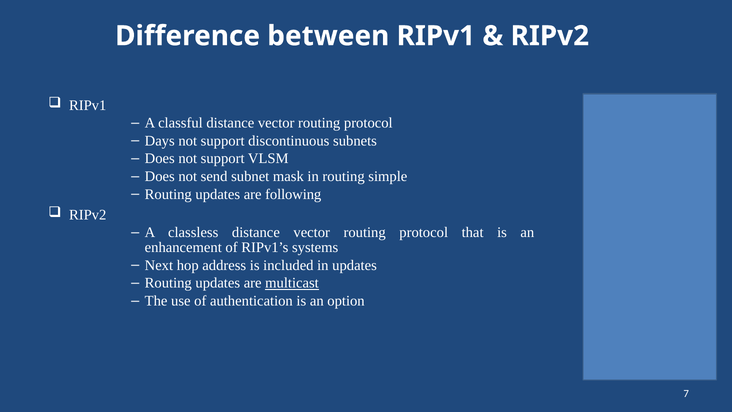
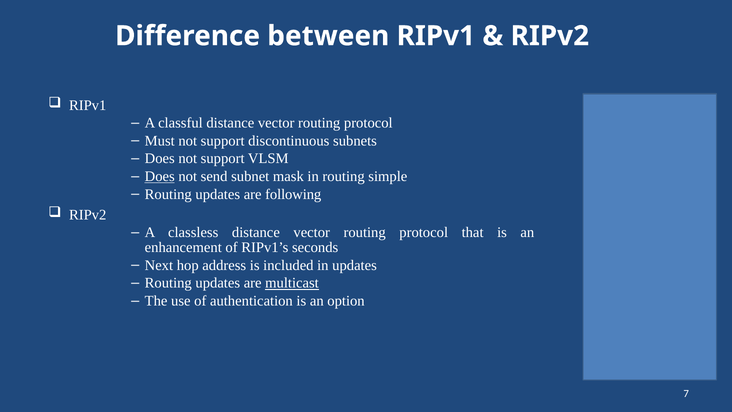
Days: Days -> Must (160, 141)
Does underline: none -> present (160, 176)
systems: systems -> seconds (315, 247)
